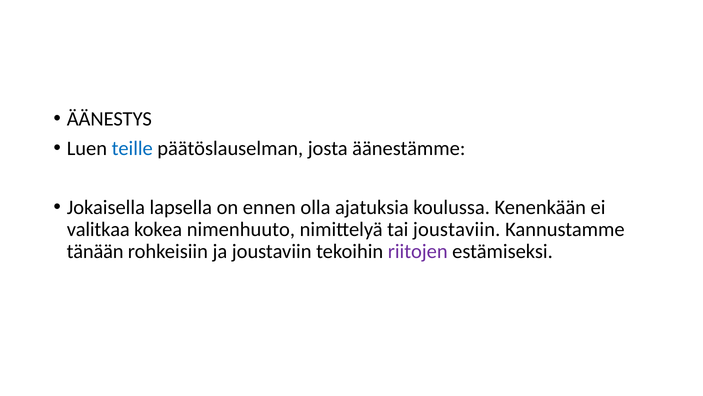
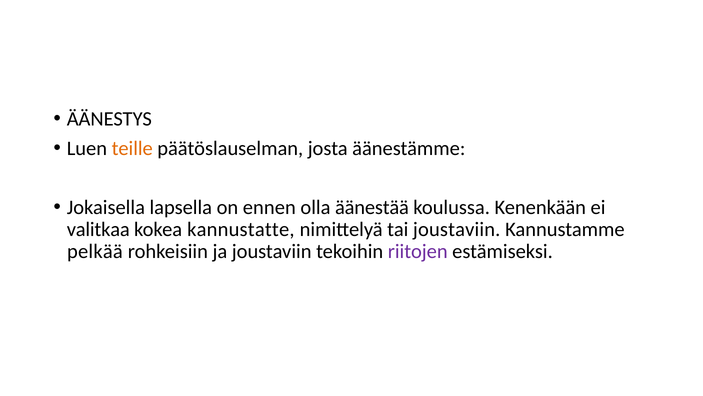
teille colour: blue -> orange (132, 148)
ajatuksia: ajatuksia -> äänestää (372, 207)
nimenhuuto: nimenhuuto -> kannustatte (241, 229)
tänään: tänään -> pelkää (95, 251)
